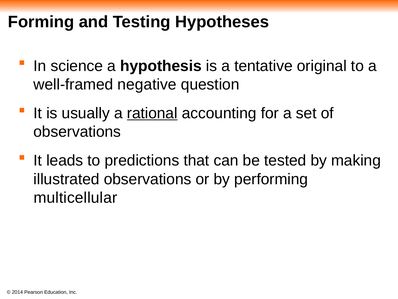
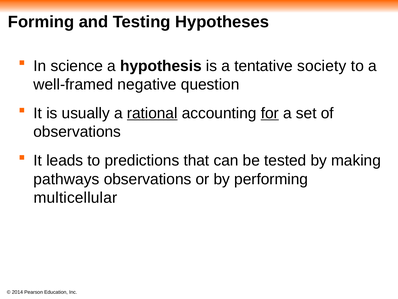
original: original -> society (322, 66)
for underline: none -> present (270, 113)
illustrated: illustrated -> pathways (66, 179)
